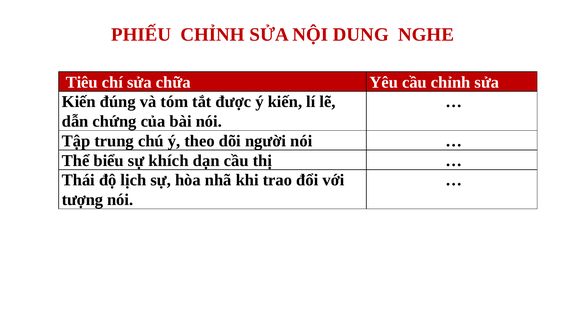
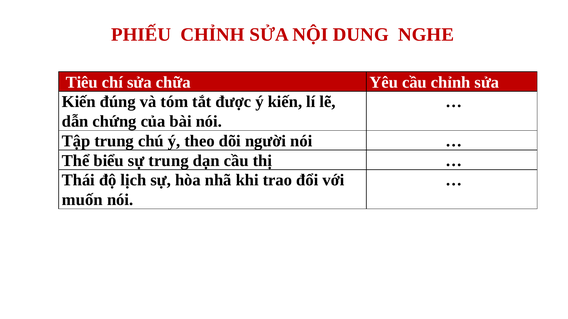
sự khích: khích -> trung (169, 161)
tượng: tượng -> muốn (82, 200)
